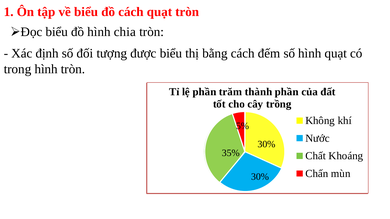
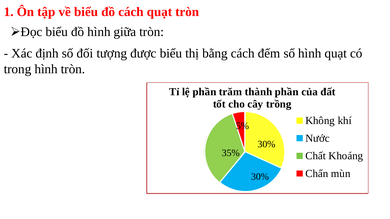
chia: chia -> giữa (125, 32)
